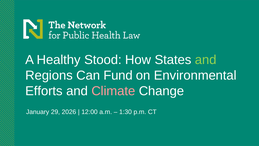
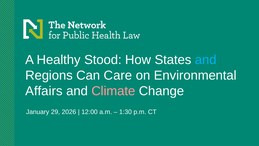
and colour: light green -> light blue (206, 60)
Fund: Fund -> Care (118, 75)
Efforts: Efforts -> Affairs (44, 91)
